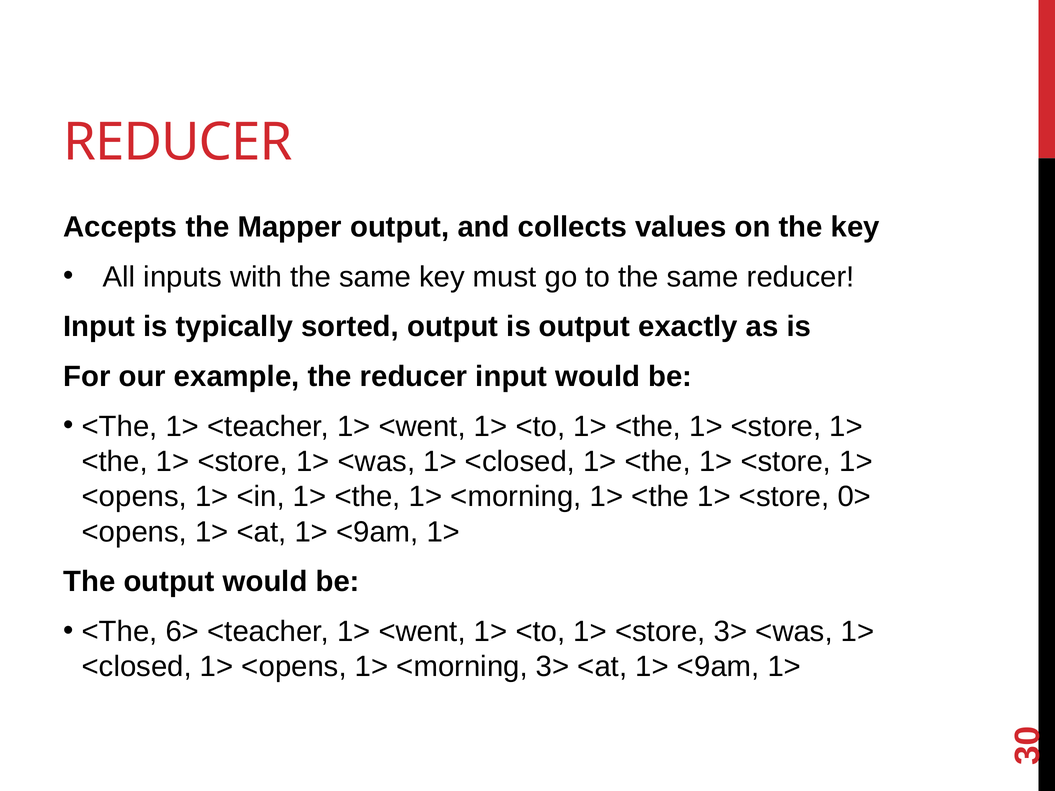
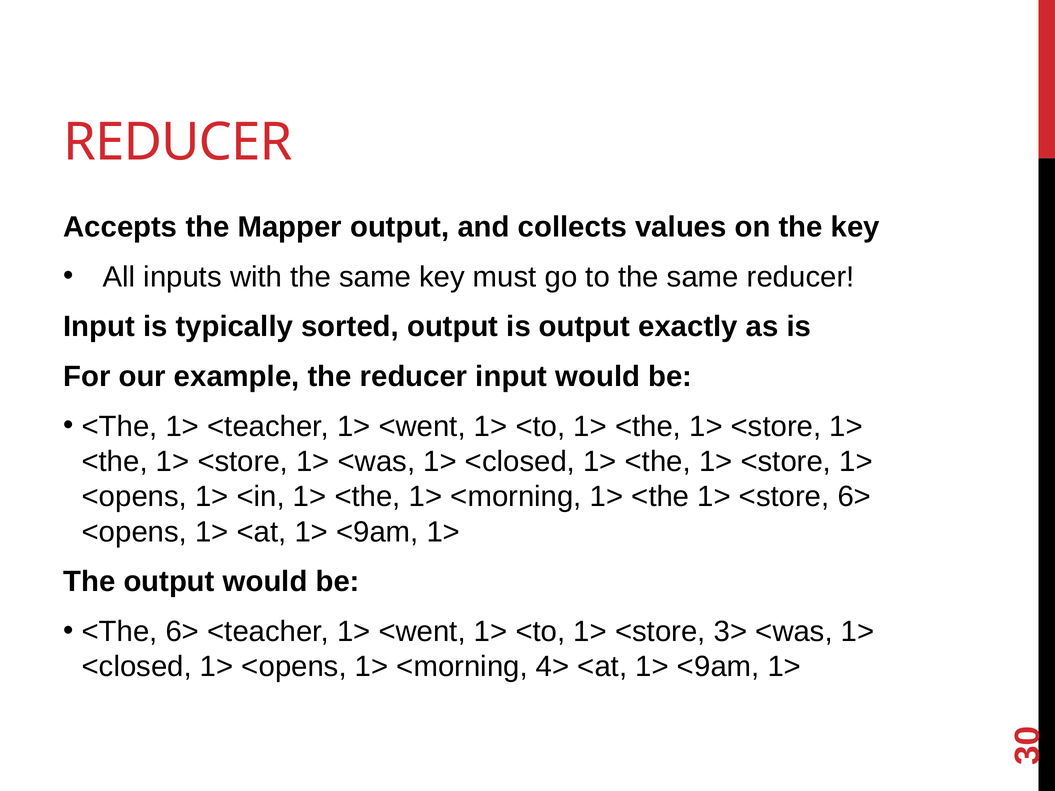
<store 0>: 0> -> 6> (854, 497)
<morning 3>: 3> -> 4> (553, 667)
